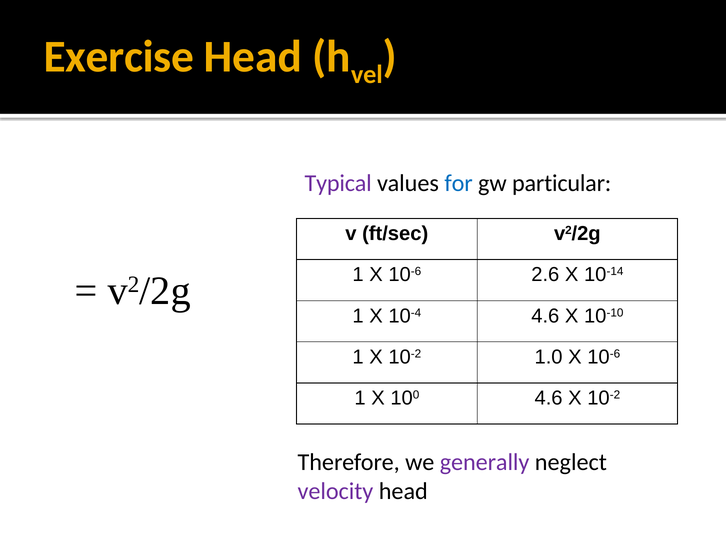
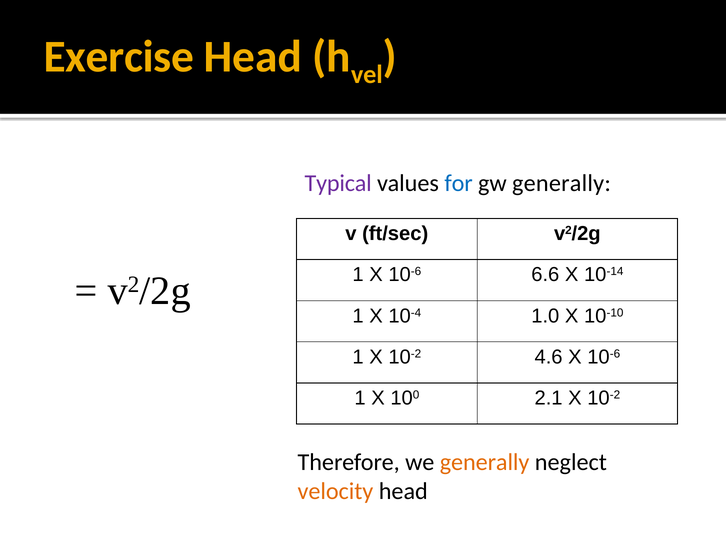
gw particular: particular -> generally (561, 183)
2.6: 2.6 -> 6.6 (545, 274)
10-4 4.6: 4.6 -> 1.0 (545, 316)
1.0: 1.0 -> 4.6 (549, 357)
100 4.6: 4.6 -> 2.1 (549, 398)
generally colour: purple -> orange (485, 462)
velocity colour: purple -> orange (335, 491)
